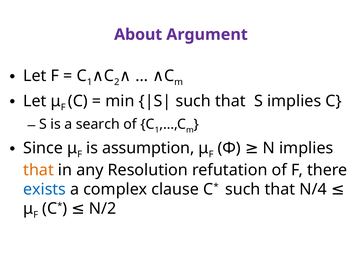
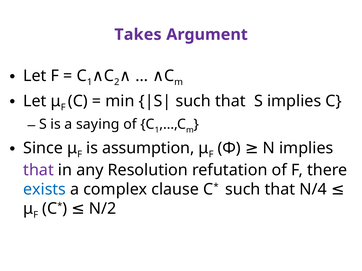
About: About -> Takes (138, 35)
search: search -> saying (98, 125)
that colour: orange -> purple (39, 170)
